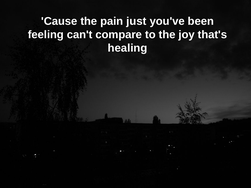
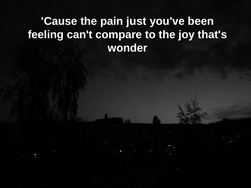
healing: healing -> wonder (128, 48)
